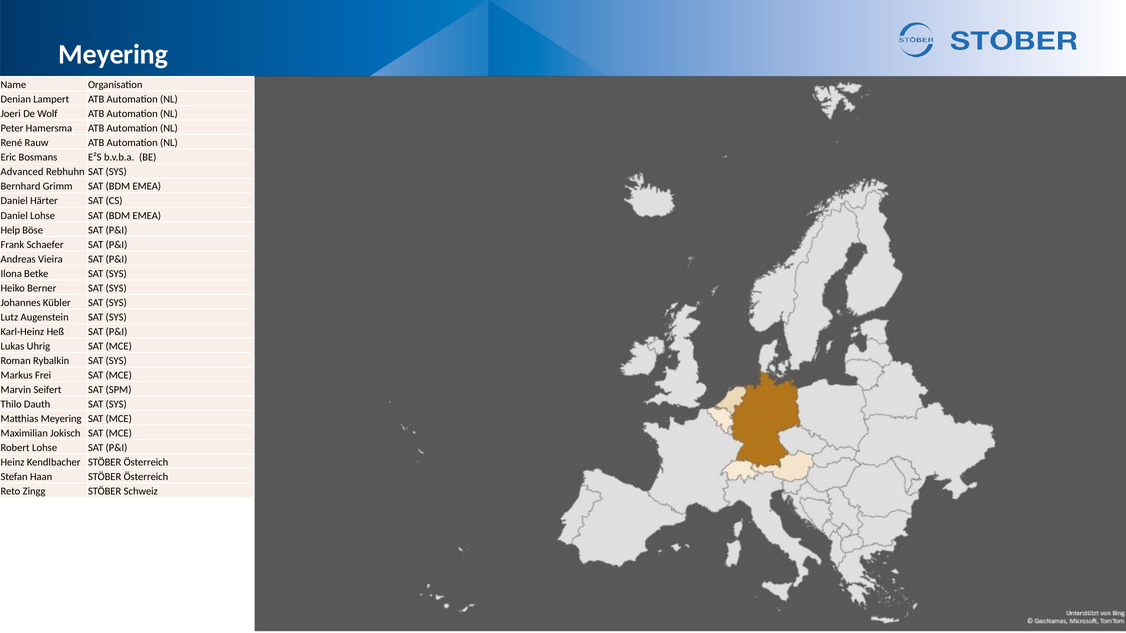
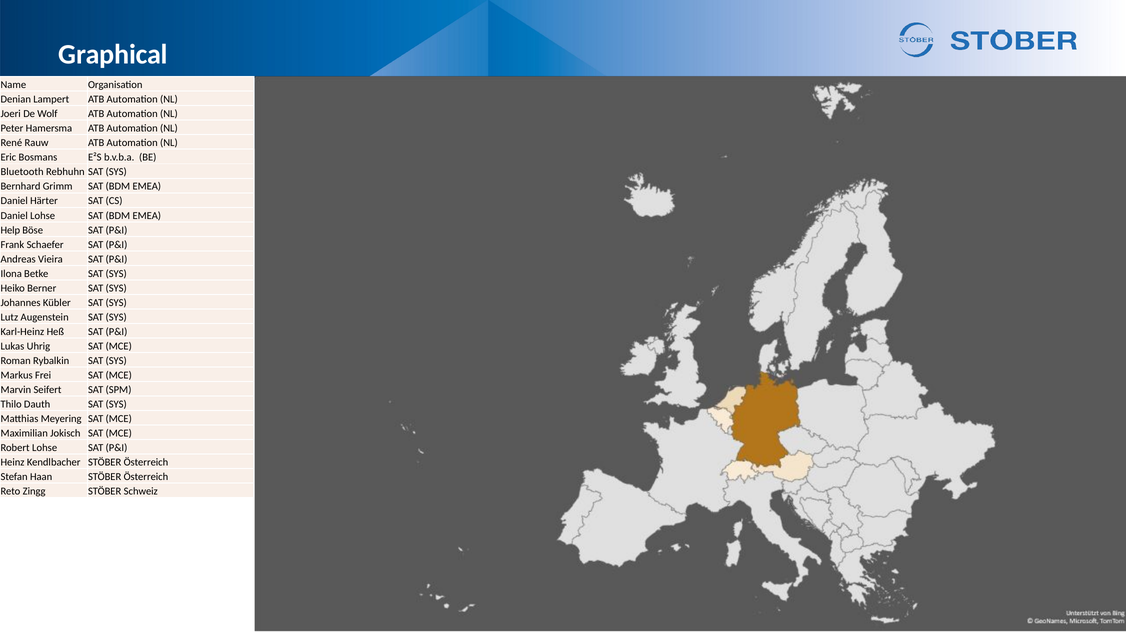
Meyering: Meyering -> Graphical (113, 54)
Advanced: Advanced -> Bluetooth (22, 172)
